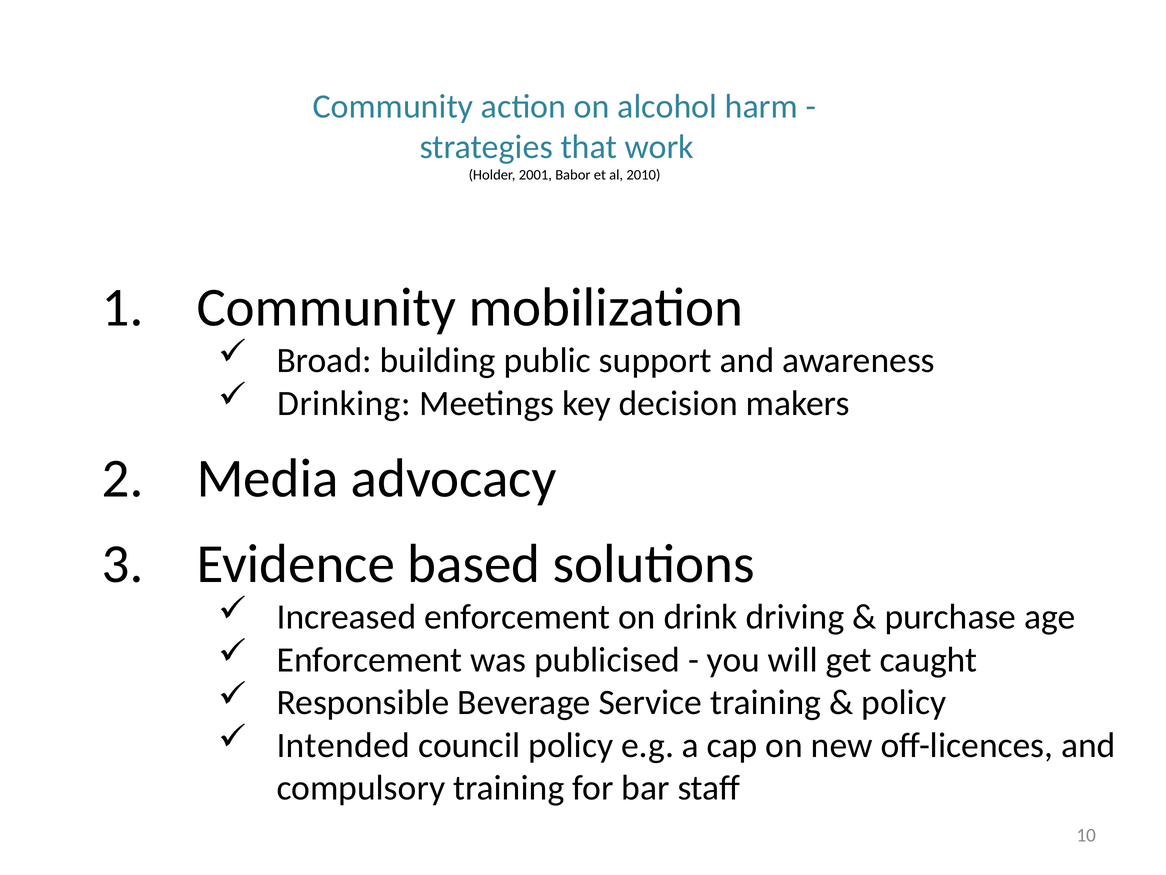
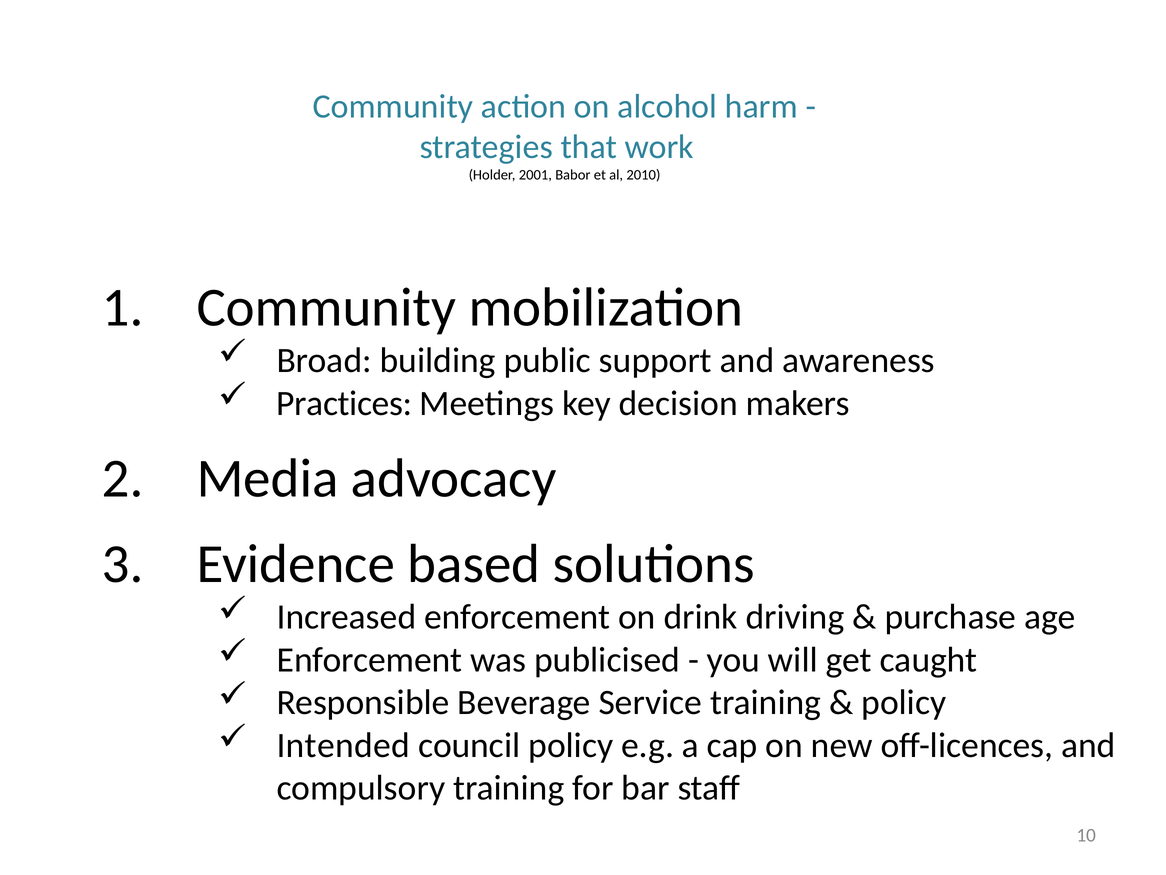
Drinking: Drinking -> Practices (344, 403)
